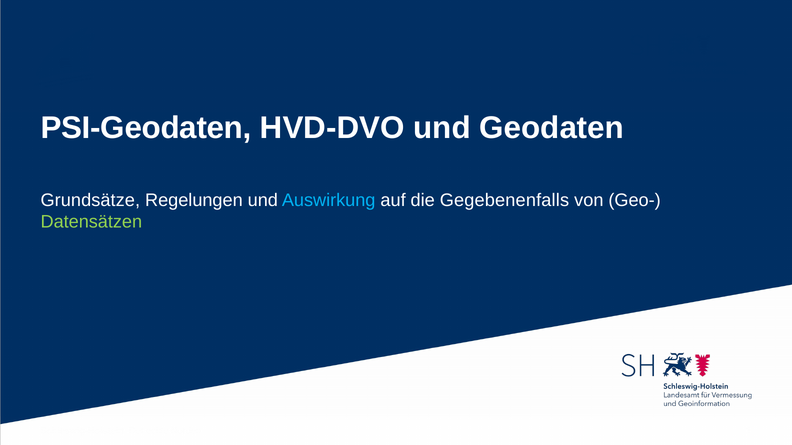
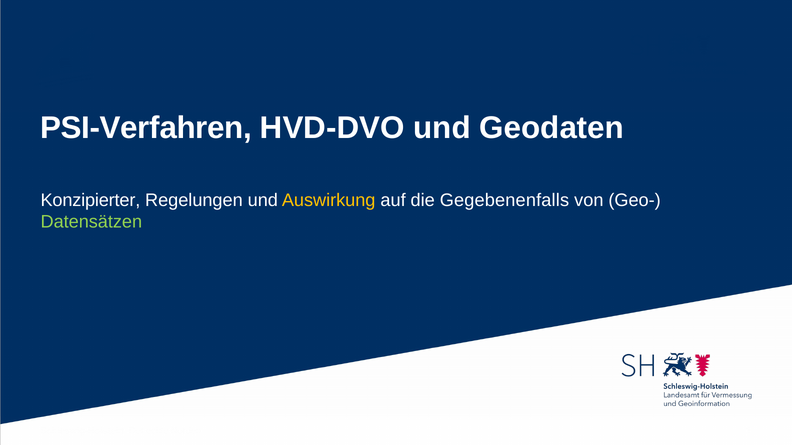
PSI-Geodaten: PSI-Geodaten -> PSI-Verfahren (146, 128)
Grundsätze: Grundsätze -> Konzipierter (90, 200)
Auswirkung colour: light blue -> yellow (329, 200)
